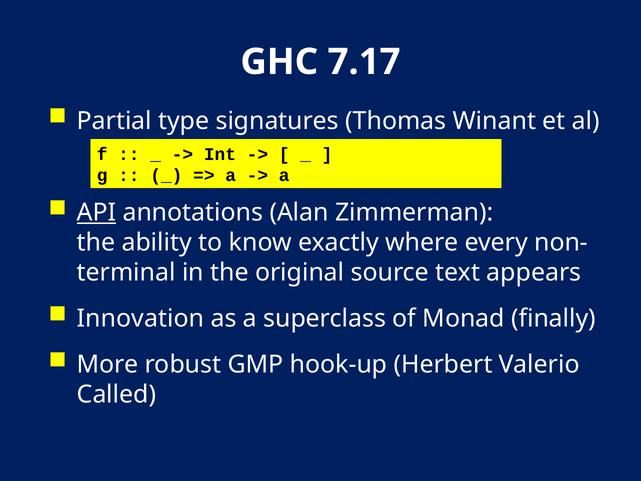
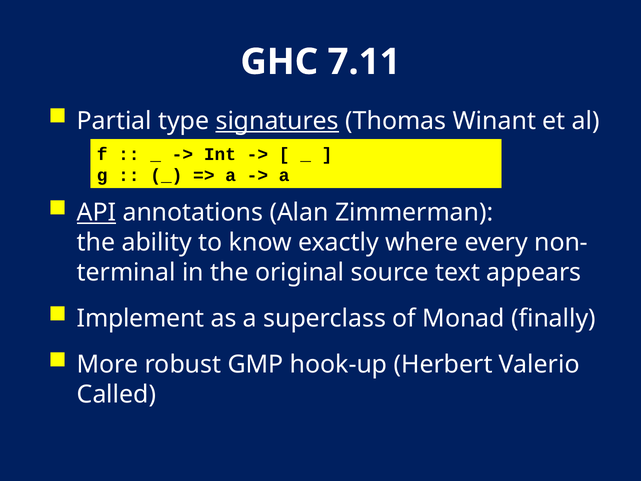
7.17: 7.17 -> 7.11 (364, 62)
signatures underline: none -> present (277, 121)
Innovation: Innovation -> Implement (141, 318)
